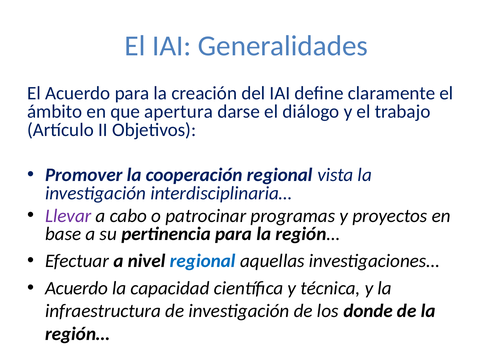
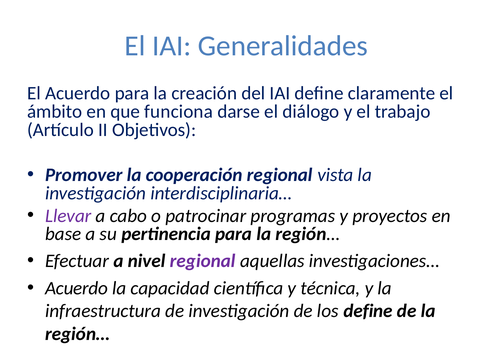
apertura: apertura -> funciona (179, 112)
regional colour: blue -> purple (203, 262)
los donde: donde -> define (368, 312)
